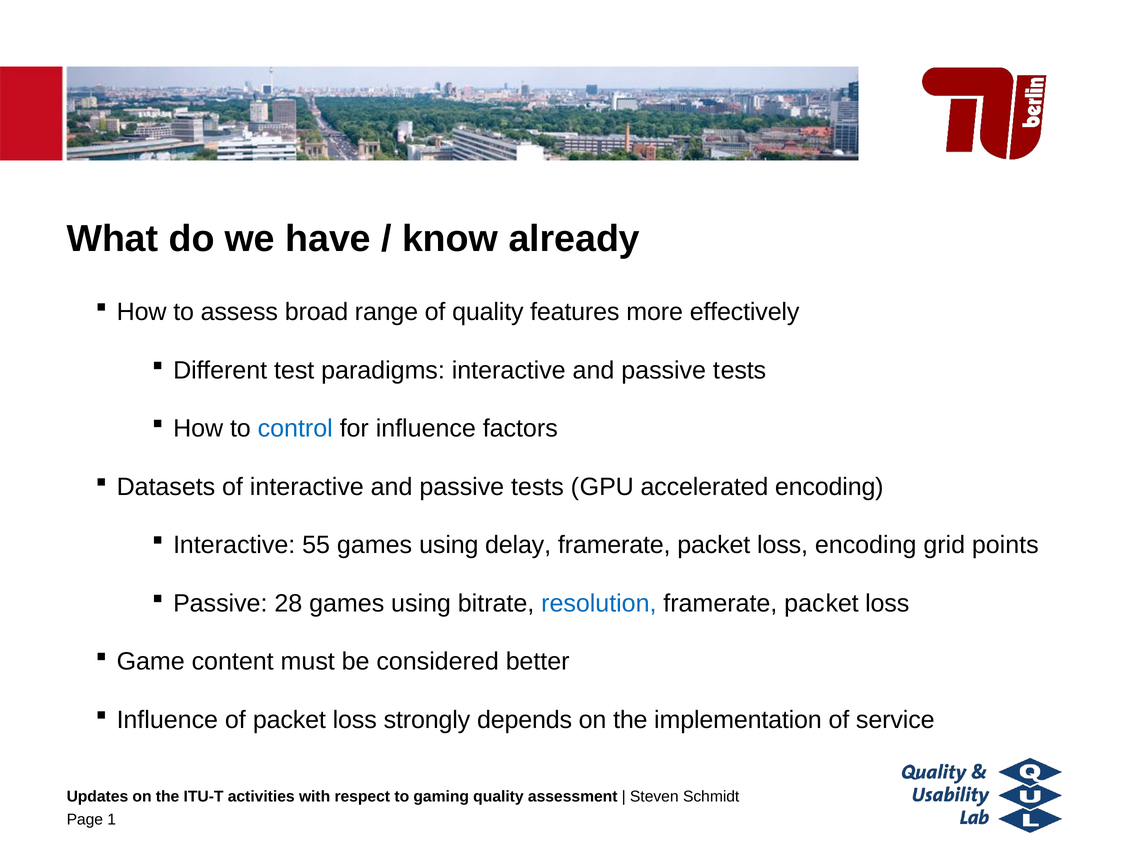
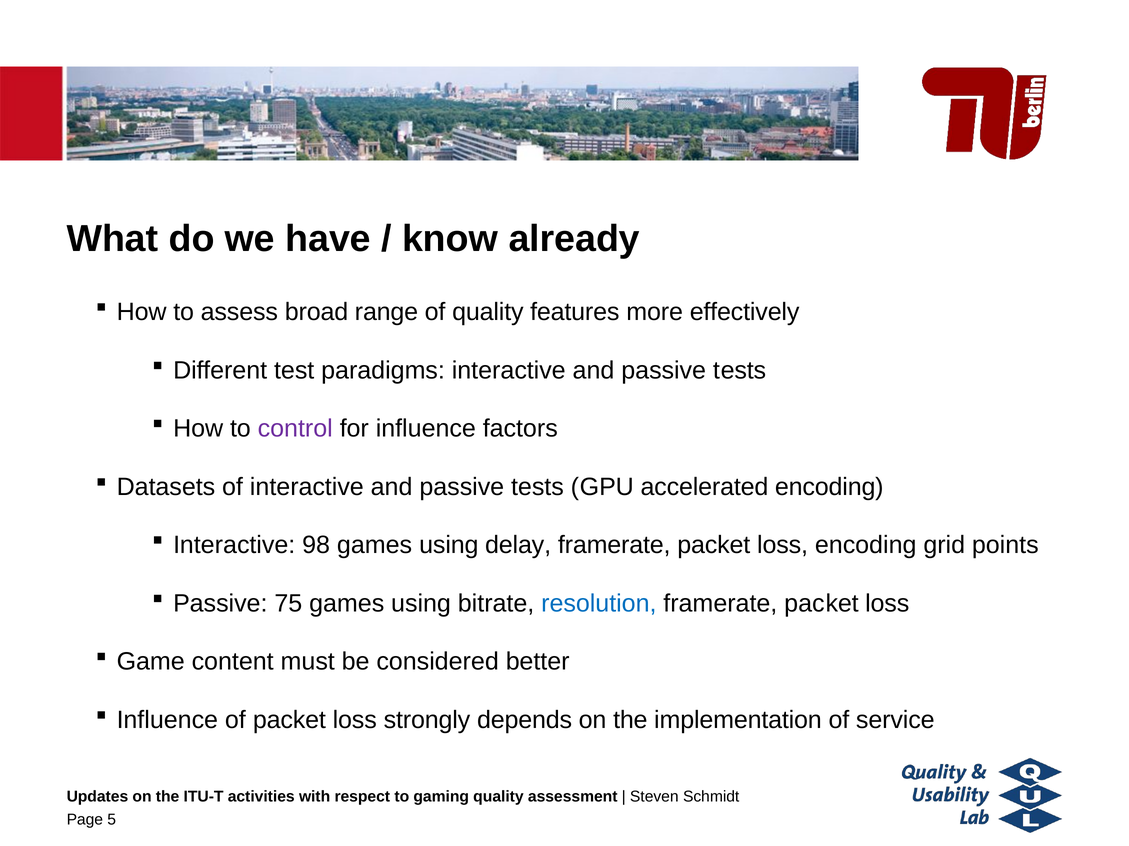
control colour: blue -> purple (295, 429)
55: 55 -> 98 (316, 546)
28: 28 -> 75 (288, 604)
1: 1 -> 5 (112, 820)
